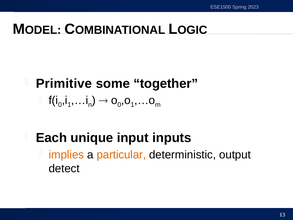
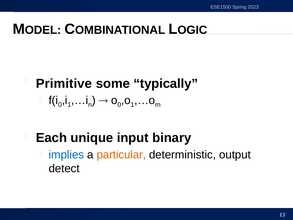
together: together -> typically (166, 83)
inputs: inputs -> binary (172, 138)
implies colour: orange -> blue (66, 155)
